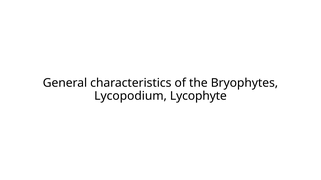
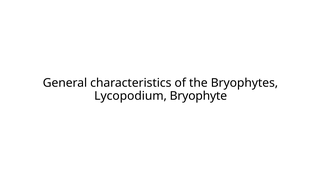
Lycophyte: Lycophyte -> Bryophyte (198, 96)
